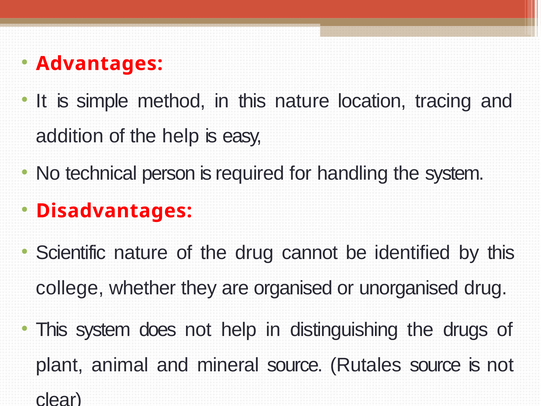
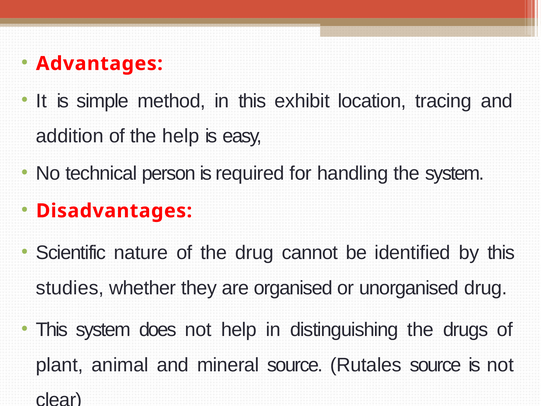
this nature: nature -> exhibit (302, 101)
college: college -> studies (70, 288)
